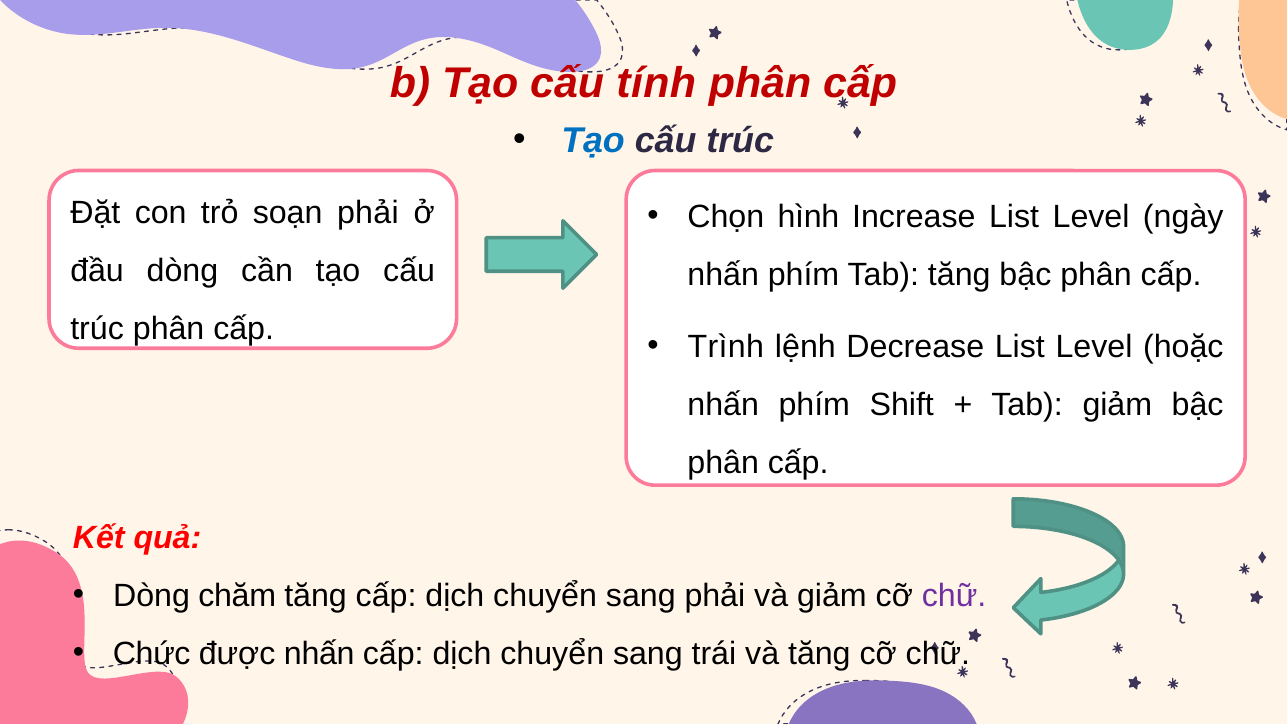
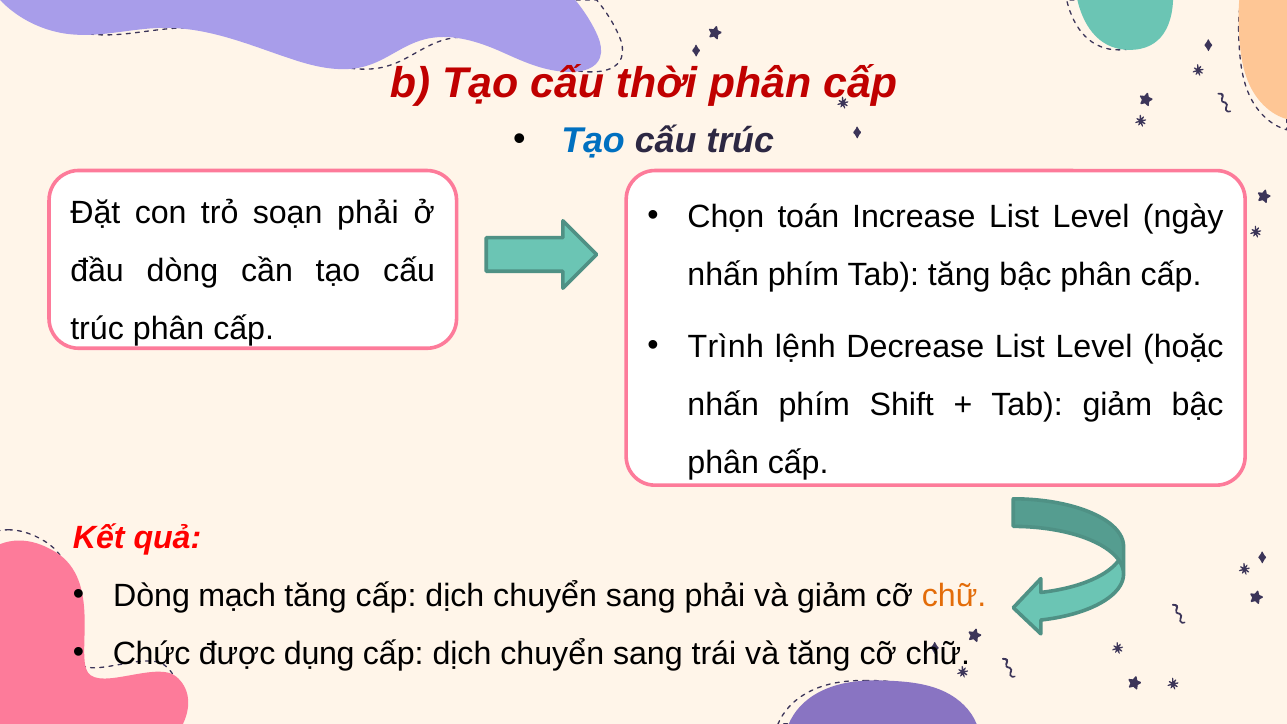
tính: tính -> thời (656, 83)
hình: hình -> toán (808, 217)
chăm: chăm -> mạch (237, 596)
chữ colour: purple -> orange (954, 596)
được nhấn: nhấn -> dụng (319, 654)
